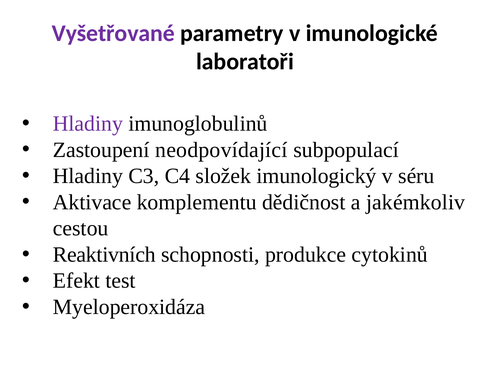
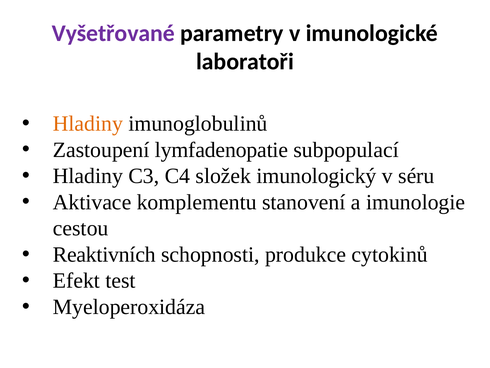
Hladiny colour: purple -> orange (88, 124)
neodpovídající: neodpovídající -> lymfadenopatie (222, 150)
dědičnost: dědičnost -> stanovení (304, 202)
jakémkoliv: jakémkoliv -> imunologie (416, 202)
